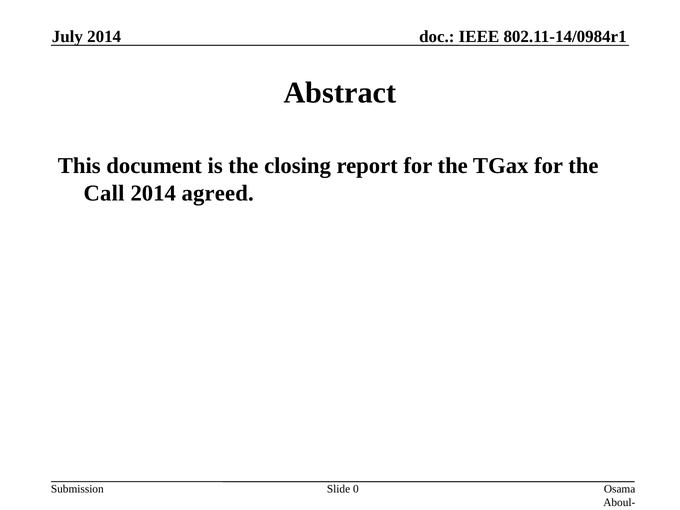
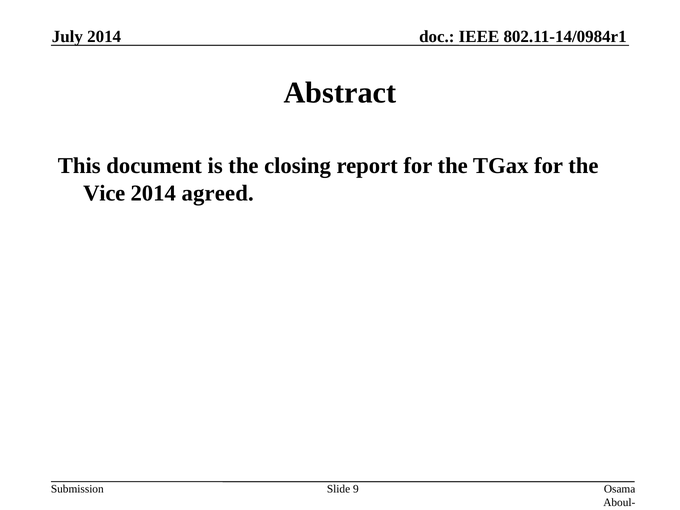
Call: Call -> Vice (104, 193)
0: 0 -> 9 (356, 489)
